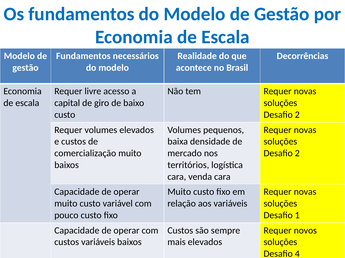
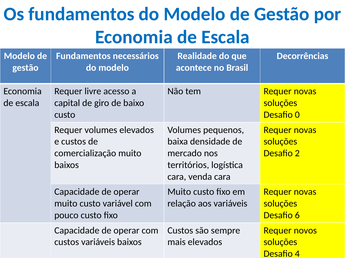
2: 2 -> 0 (297, 115)
1: 1 -> 6 (297, 216)
